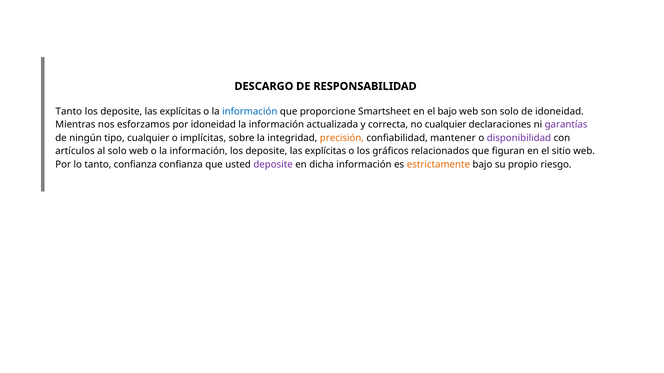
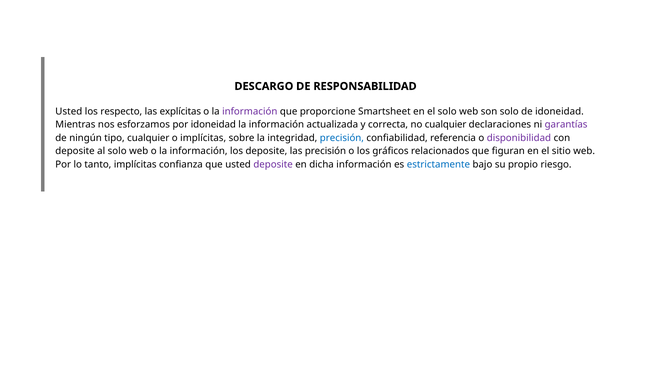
Tanto: Tanto -> Usted (69, 112)
deposite: deposite -> respecto (121, 112)
información colour: blue -> purple (250, 112)
el bajo: bajo -> solo (447, 112)
precisión colour: orange -> blue (342, 138)
mantener: mantener -> referencia (453, 138)
artículos: artículos -> deposite (75, 151)
explícitas: explícitas -> precisión (325, 151)
tanto confianza: confianza -> implícitas (135, 165)
estrictamente colour: orange -> blue (438, 165)
